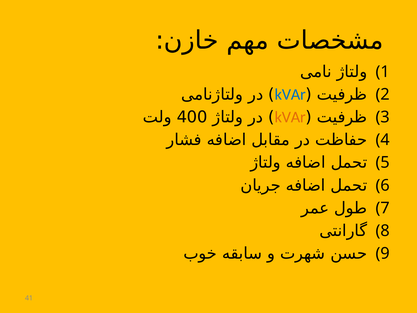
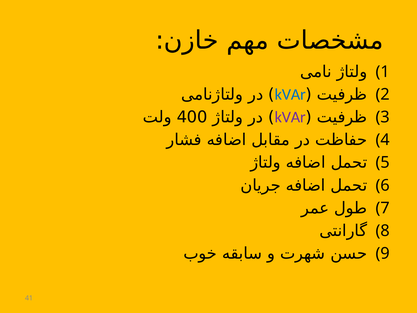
kVAr colour: orange -> purple (290, 117)
